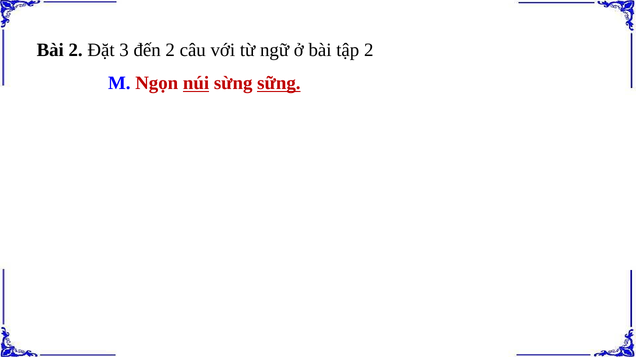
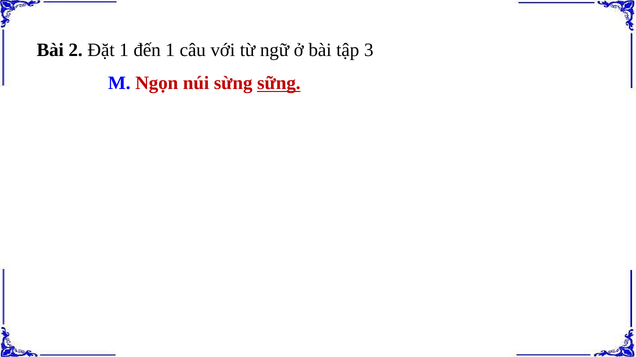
Đặt 3: 3 -> 1 (124, 50)
đến 2: 2 -> 1 (170, 50)
tập 2: 2 -> 3 (369, 50)
núi underline: present -> none (196, 83)
